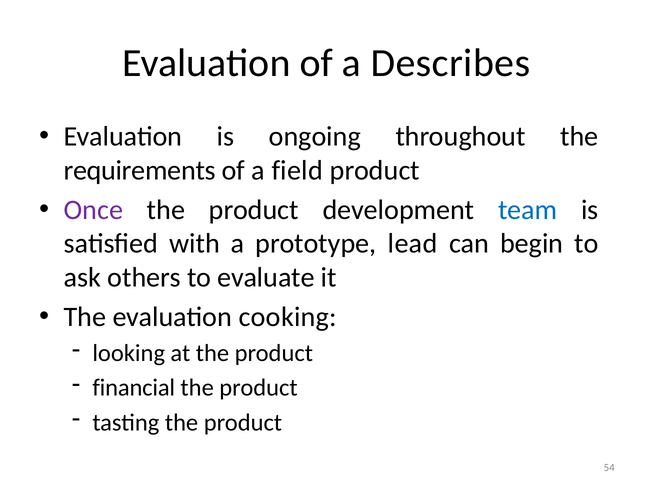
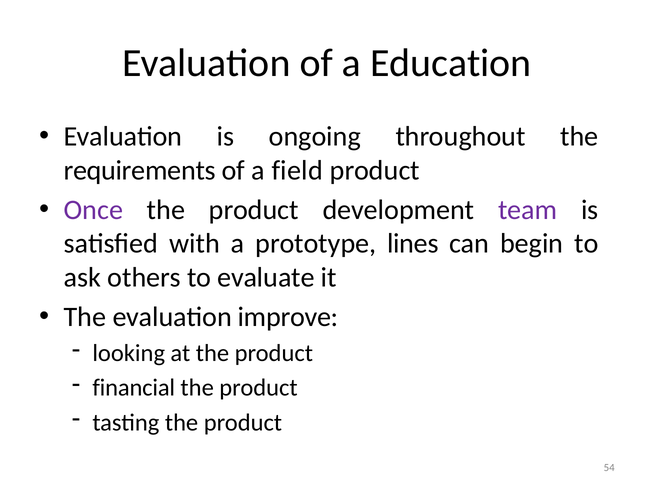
Describes: Describes -> Education (451, 63)
team colour: blue -> purple (528, 210)
lead: lead -> lines (413, 244)
cooking: cooking -> improve (288, 317)
